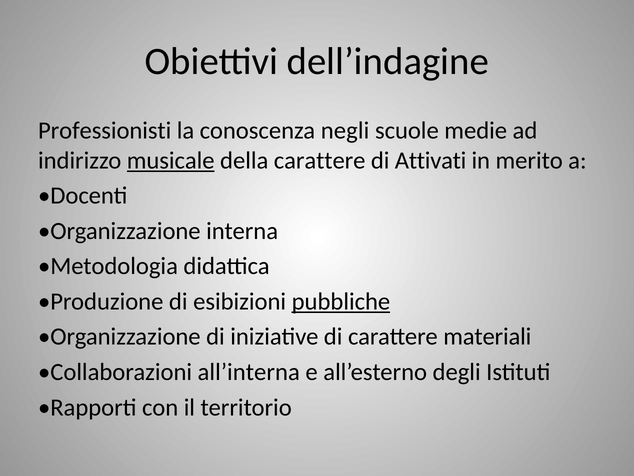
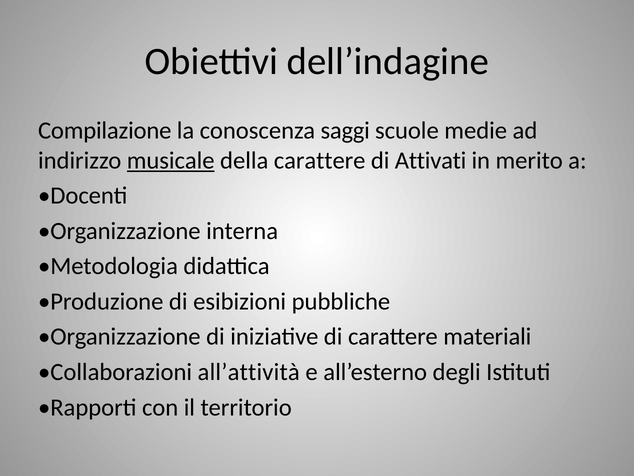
Professionisti: Professionisti -> Compilazione (105, 131)
negli: negli -> saggi (345, 131)
pubbliche underline: present -> none (341, 301)
all’interna: all’interna -> all’attività (249, 372)
